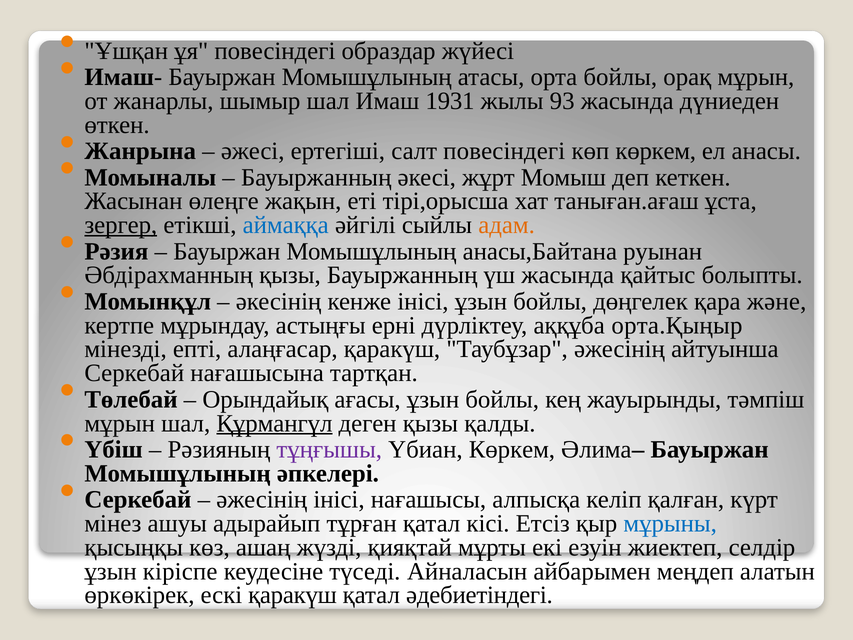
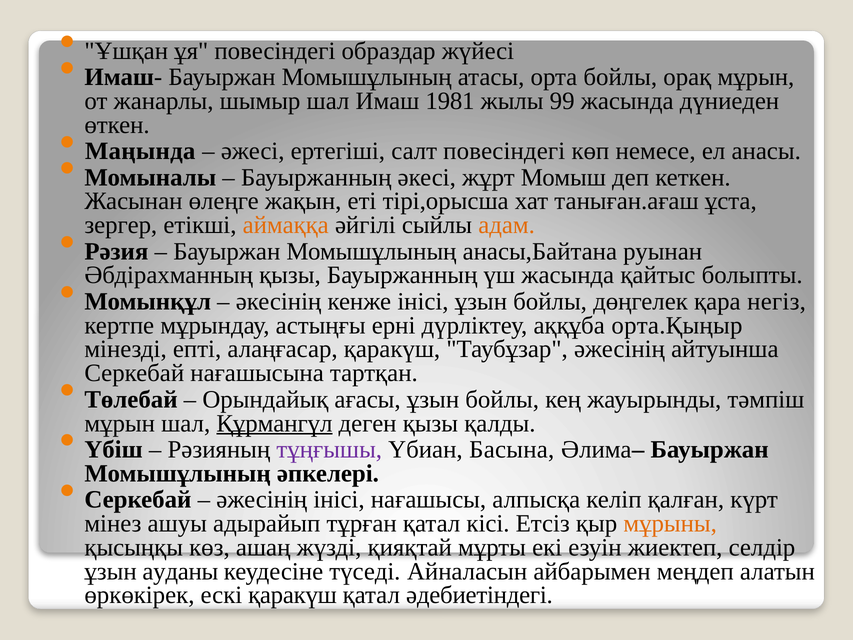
1931: 1931 -> 1981 (450, 101)
93: 93 -> 99 (562, 101)
Жанрына: Жанрына -> Маңында (140, 151)
көп көркем: көркем -> немесе (656, 151)
зергер underline: present -> none (121, 225)
аймаққа colour: blue -> orange (286, 225)
және: және -> негіз (777, 301)
Үбиан Көркем: Көркем -> Басына (512, 449)
мұрыны colour: blue -> orange (670, 523)
кіріспе: кіріспе -> ауданы (180, 571)
